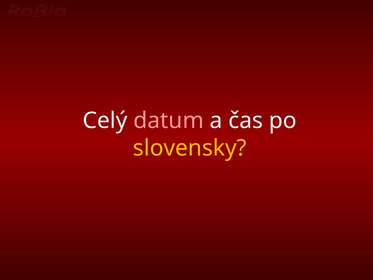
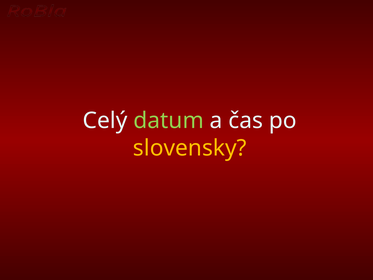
datum colour: pink -> light green (169, 121)
